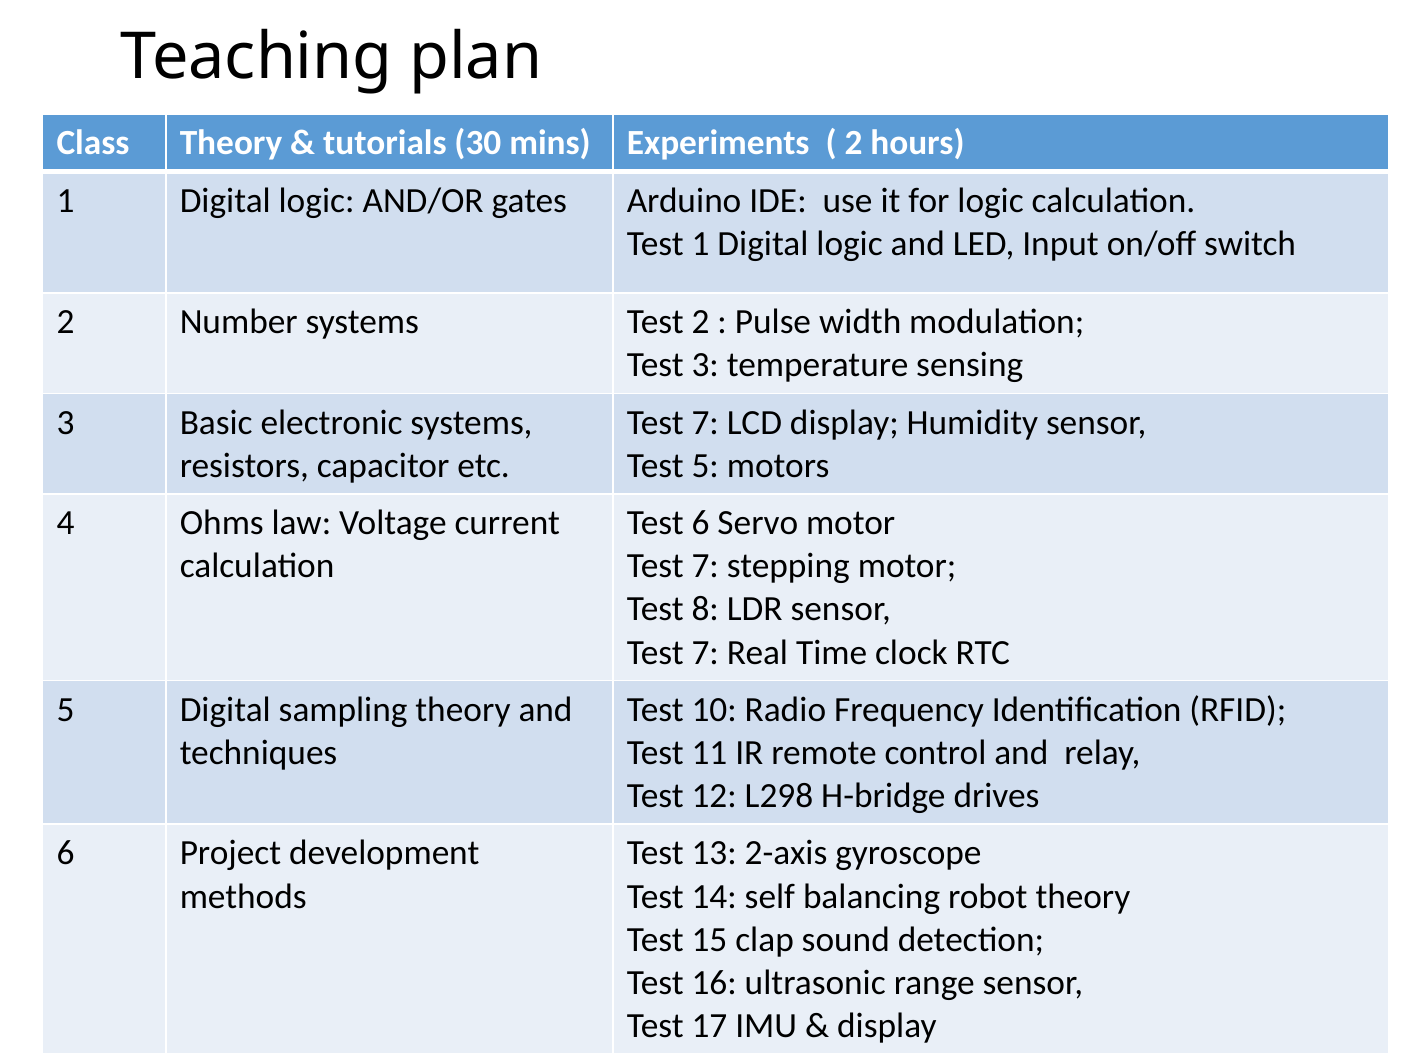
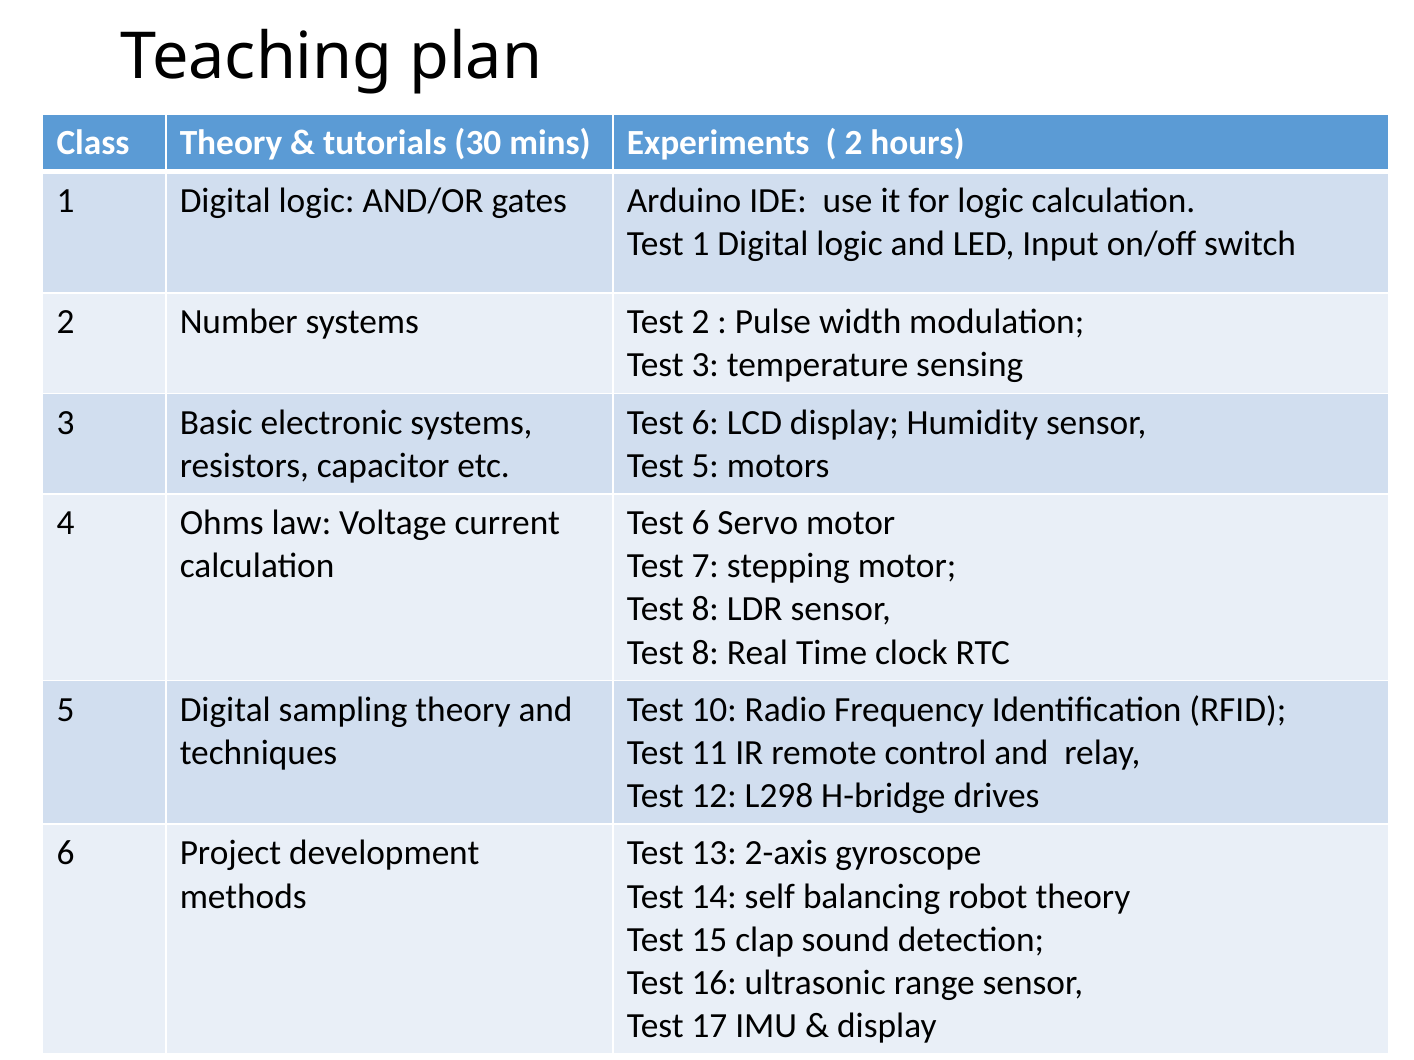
7: 7 -> 6 (705, 423)
7: 7 -> 8 (705, 653)
